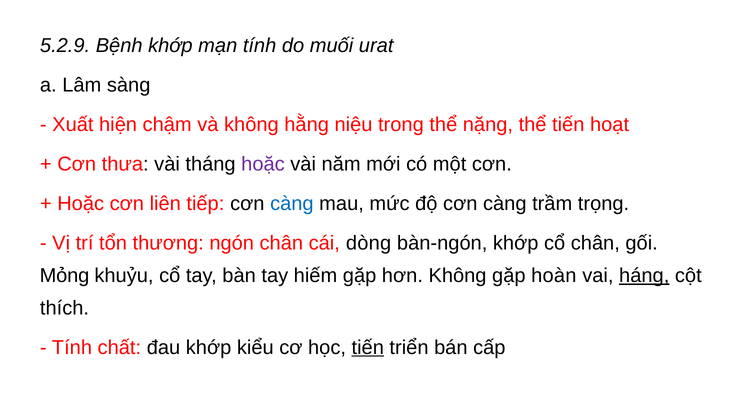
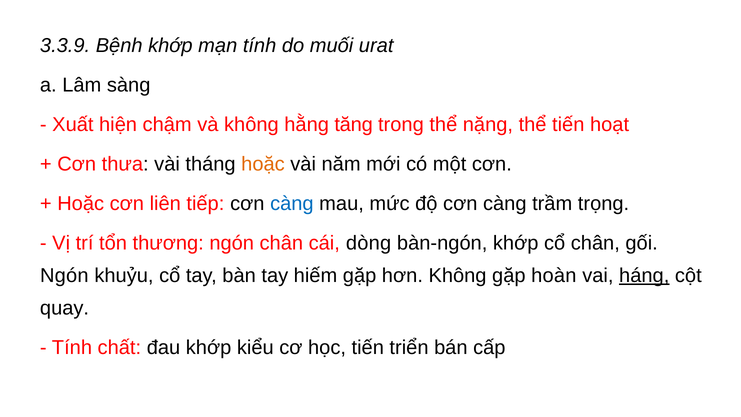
5.2.9: 5.2.9 -> 3.3.9 (65, 46)
niệu: niệu -> tăng (354, 125)
hoặc colour: purple -> orange (263, 164)
Mỏng: Mỏng -> Ngón (64, 275)
thích: thích -> quay (65, 308)
tiến underline: present -> none (368, 347)
